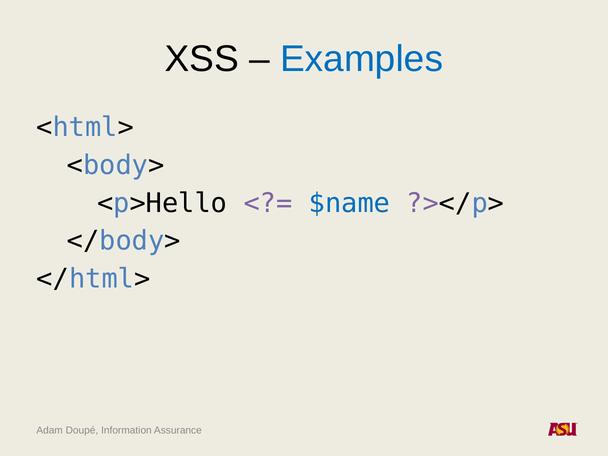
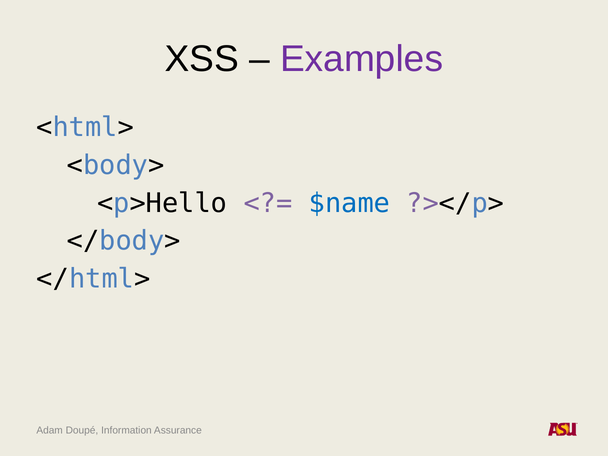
Examples colour: blue -> purple (362, 59)
